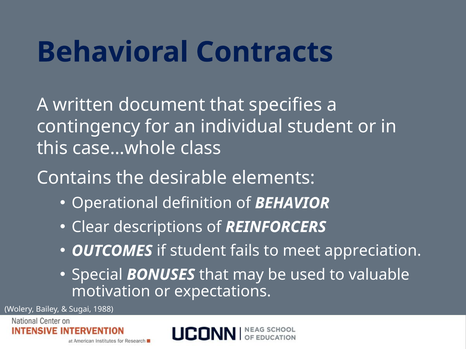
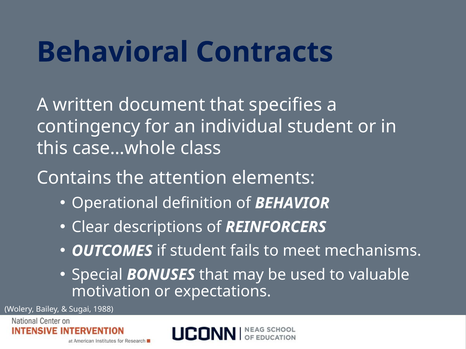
desirable: desirable -> attention (188, 178)
appreciation: appreciation -> mechanisms (373, 251)
